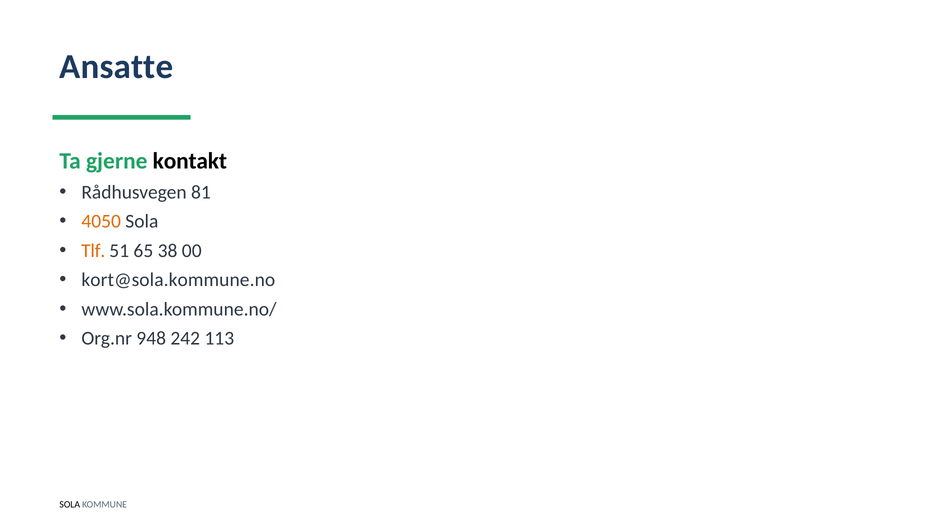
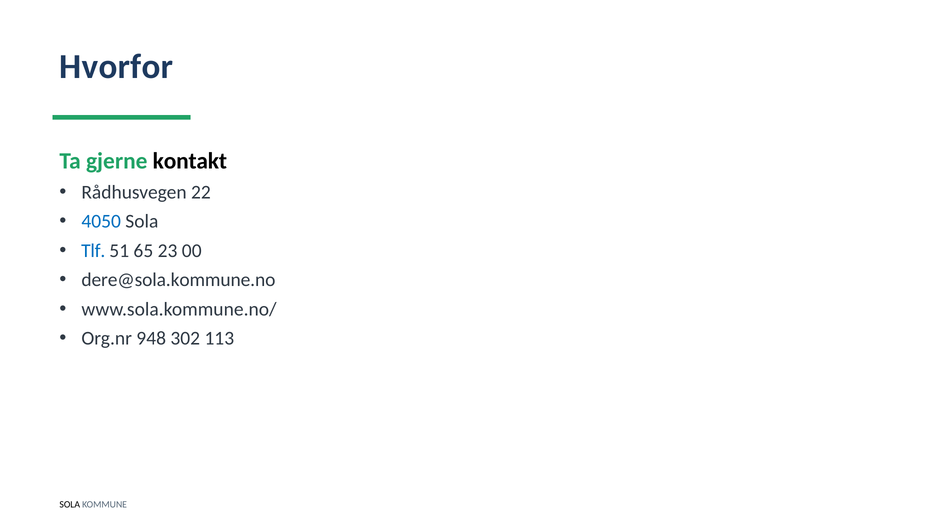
Ansatte: Ansatte -> Hvorfor (116, 67)
81: 81 -> 22 (201, 192)
4050 colour: orange -> blue (101, 221)
Tlf colour: orange -> blue (93, 251)
38: 38 -> 23 (168, 251)
kort@sola.kommune.no: kort@sola.kommune.no -> dere@sola.kommune.no (178, 280)
242: 242 -> 302 (185, 338)
